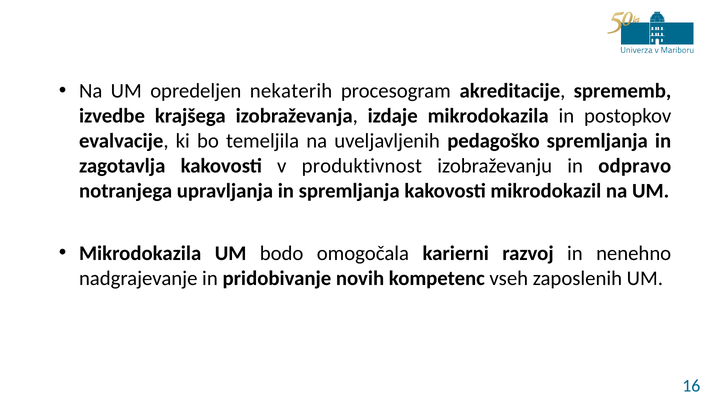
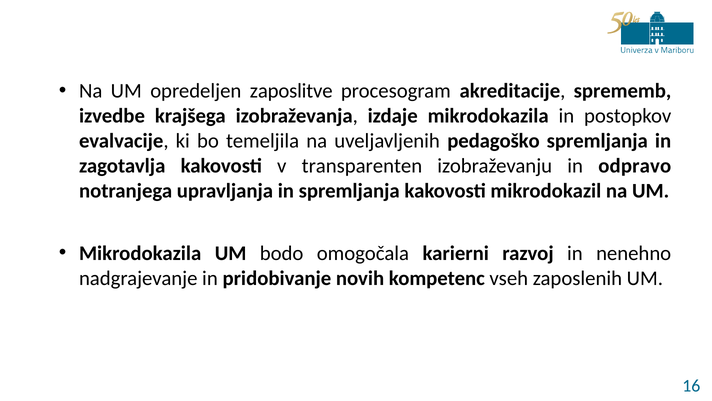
nekaterih: nekaterih -> zaposlitve (291, 91)
produktivnost: produktivnost -> transparenten (362, 165)
